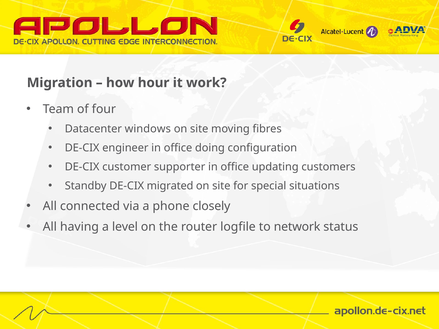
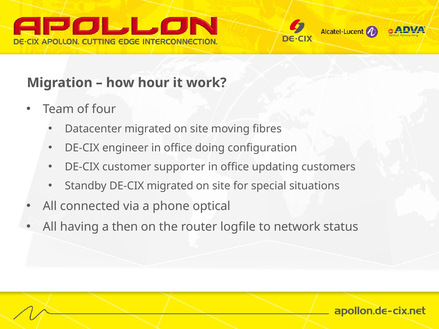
Datacenter windows: windows -> migrated (148, 129)
closely: closely -> optical (211, 206)
level: level -> then (125, 227)
